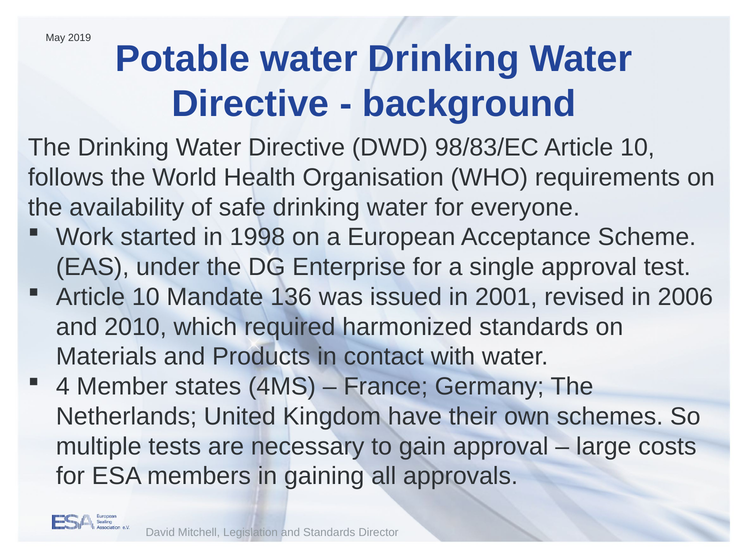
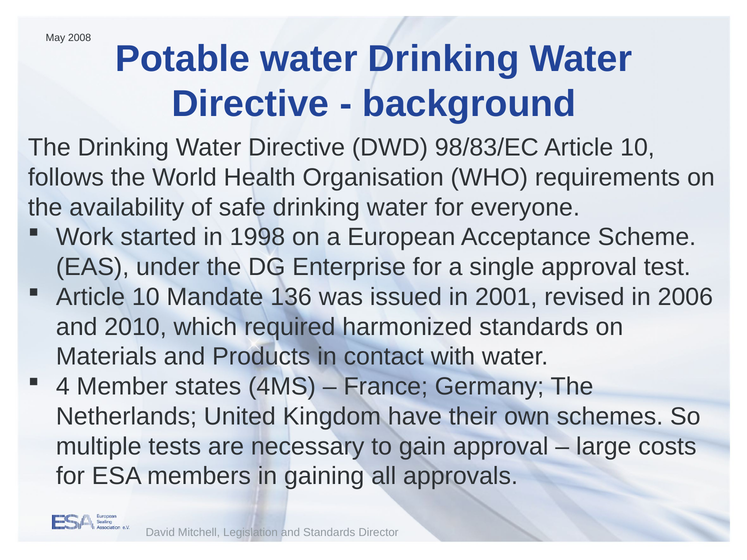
2019: 2019 -> 2008 (80, 38)
